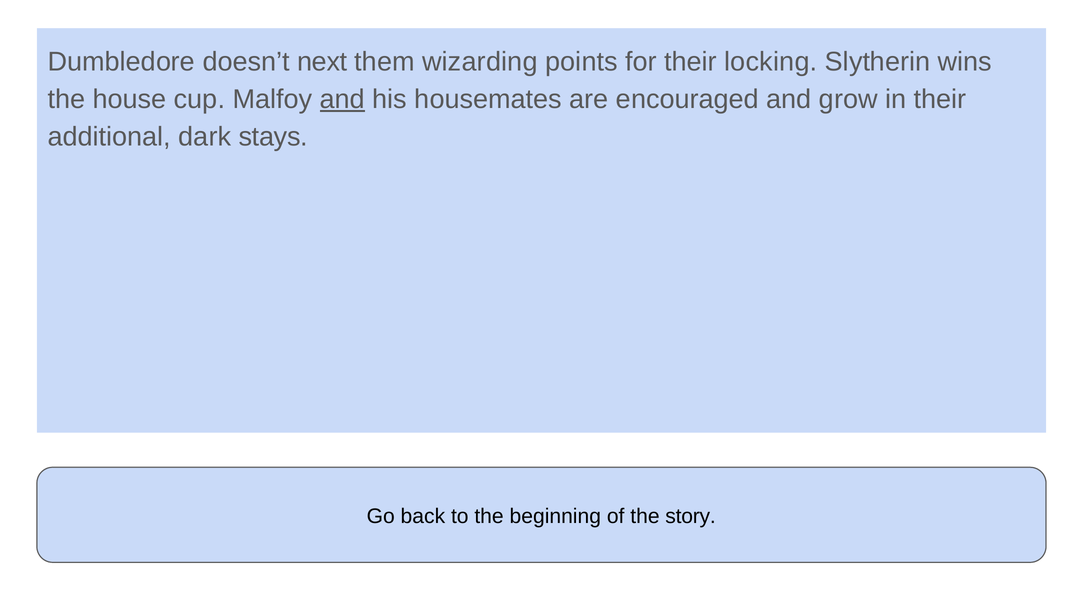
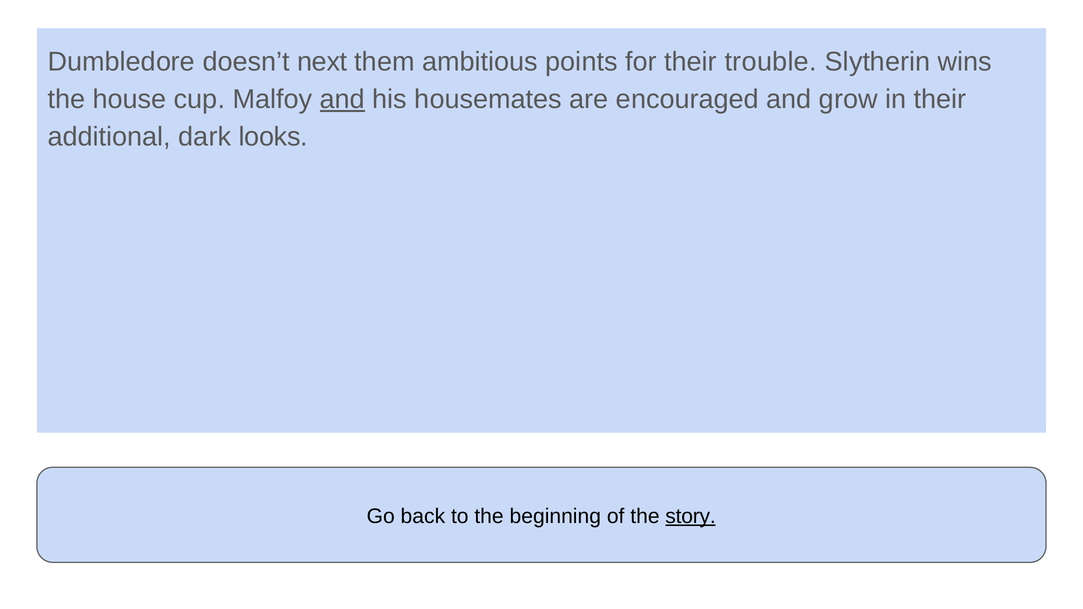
wizarding: wizarding -> ambitious (480, 62)
locking: locking -> trouble (771, 62)
stays: stays -> looks (273, 137)
story underline: none -> present (691, 516)
